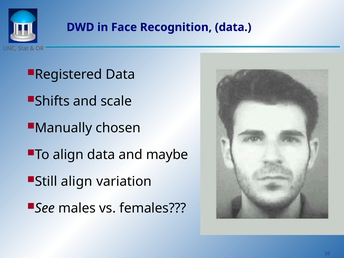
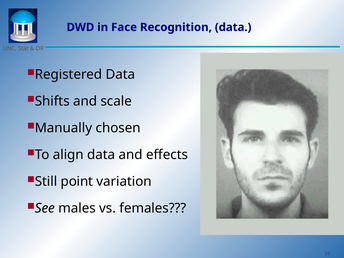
maybe: maybe -> effects (167, 155)
Still align: align -> point (77, 181)
